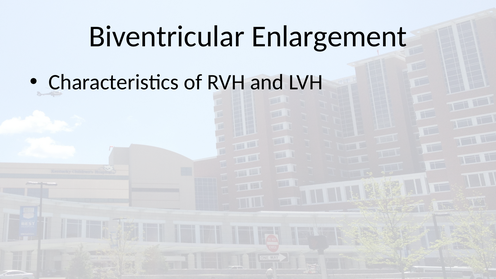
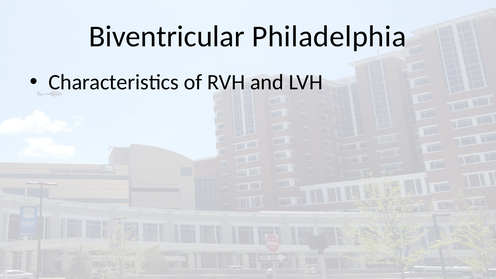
Enlargement: Enlargement -> Philadelphia (329, 37)
